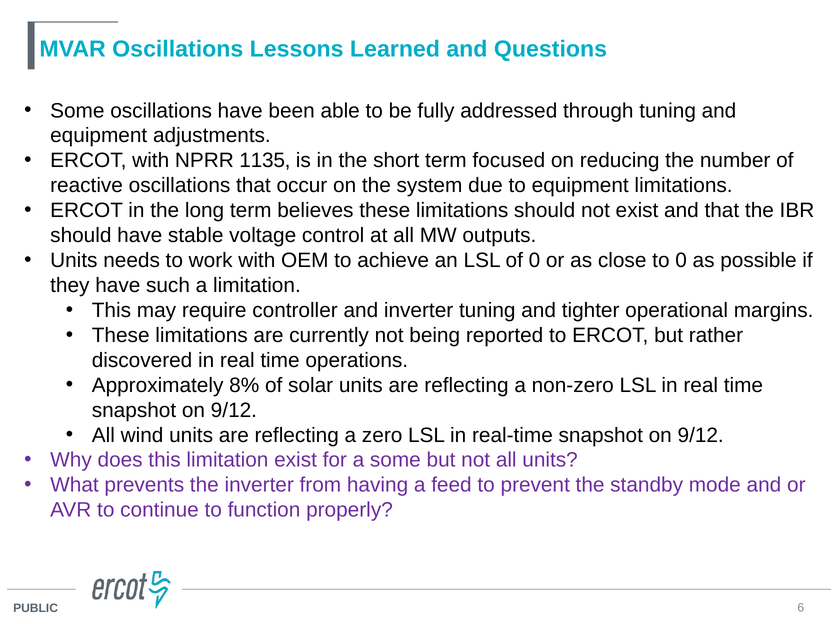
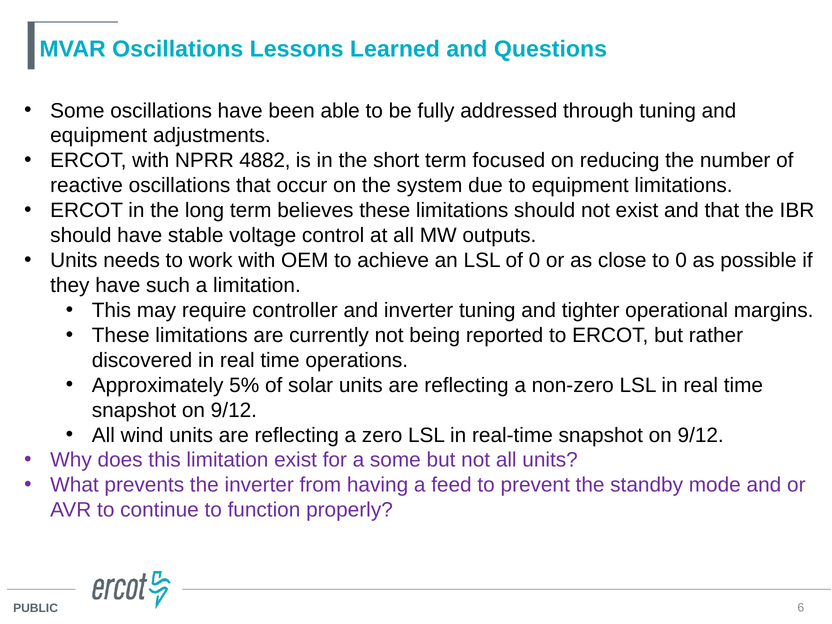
1135: 1135 -> 4882 (265, 161)
8%: 8% -> 5% (244, 385)
